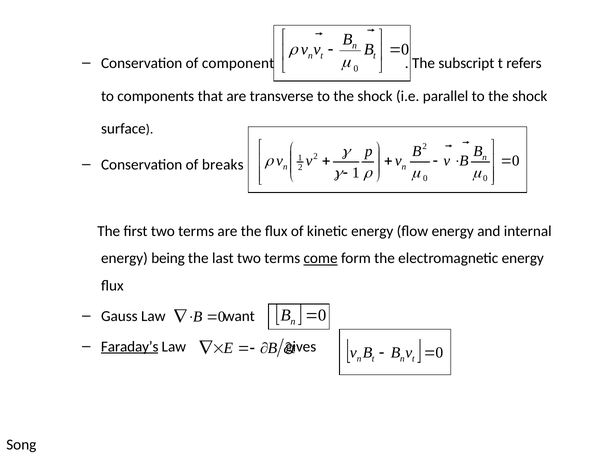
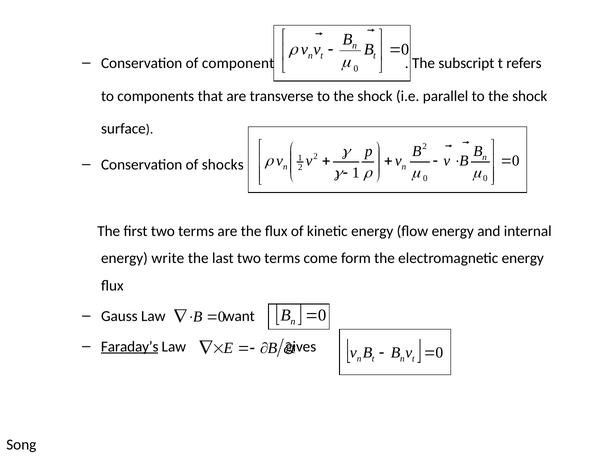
breaks: breaks -> shocks (223, 165)
being: being -> write (168, 258)
come underline: present -> none (321, 258)
